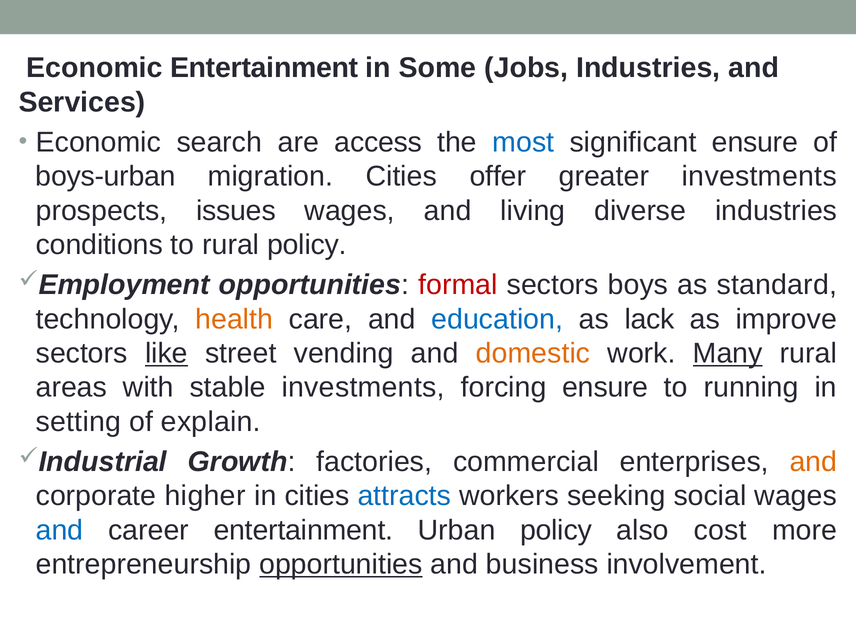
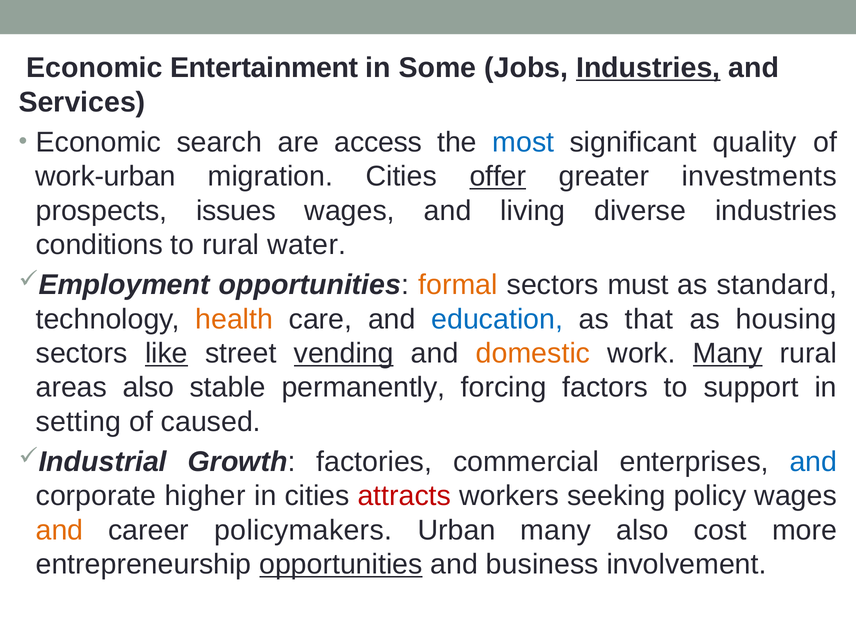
Industries underline: none -> present (648, 68)
significant ensure: ensure -> quality (755, 142)
boys-urban: boys-urban -> work-urban (106, 176)
offer underline: none -> present (498, 176)
rural policy: policy -> water (307, 245)
formal colour: red -> orange (458, 285)
boys: boys -> must (638, 285)
lack: lack -> that (649, 319)
improve: improve -> housing (786, 319)
vending underline: none -> present (344, 353)
areas with: with -> also (148, 388)
stable investments: investments -> permanently (363, 388)
forcing ensure: ensure -> factors (605, 388)
running: running -> support (751, 388)
explain: explain -> caused (211, 422)
and colour: orange -> blue (813, 462)
attracts colour: blue -> red (404, 496)
social: social -> policy (710, 496)
and colour: blue -> orange (60, 530)
career entertainment: entertainment -> policymakers (303, 530)
Urban policy: policy -> many (556, 530)
